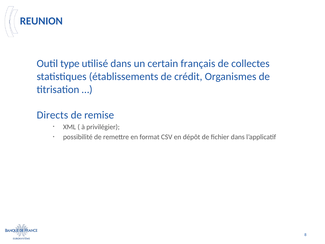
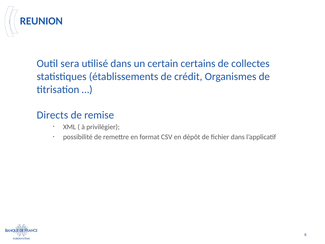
type: type -> sera (70, 64)
français: français -> certains (198, 64)
